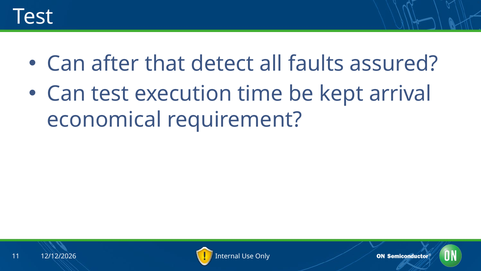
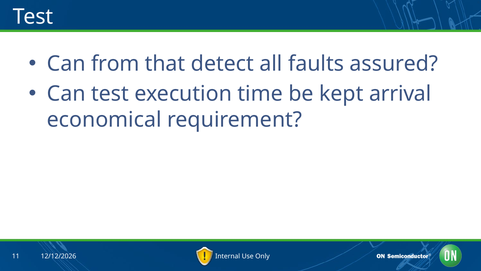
after: after -> from (115, 64)
